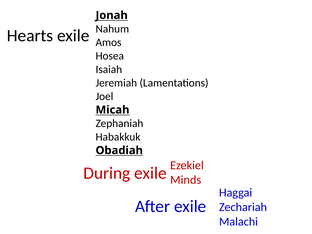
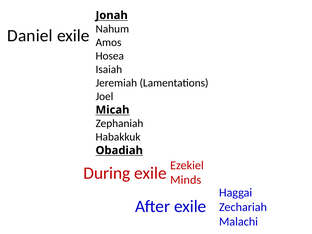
Hearts: Hearts -> Daniel (30, 36)
